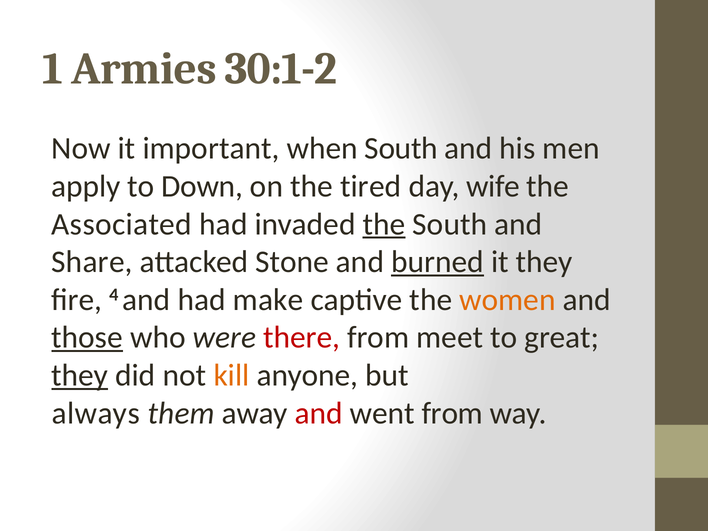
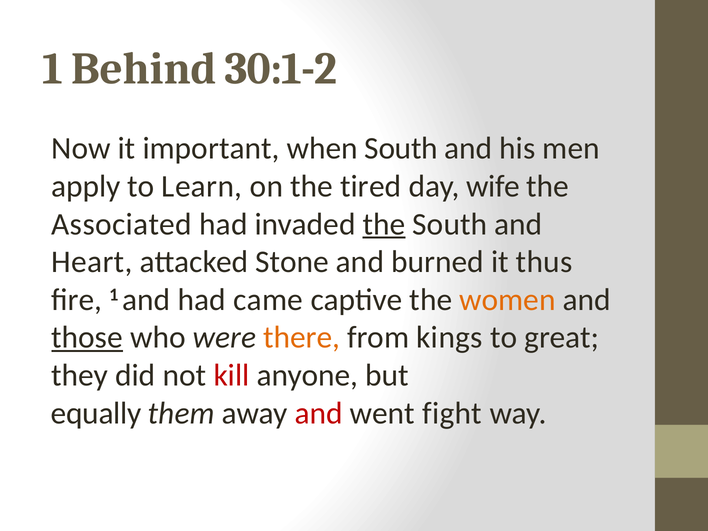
Armies: Armies -> Behind (144, 69)
Down: Down -> Learn (202, 186)
Share: Share -> Heart (92, 262)
burned underline: present -> none (437, 262)
it they: they -> thus (544, 262)
fire 4: 4 -> 1 (114, 295)
make: make -> came (268, 300)
there colour: red -> orange (302, 338)
meet: meet -> kings (450, 338)
they underline: present -> none (80, 375)
kill colour: orange -> red (231, 375)
always: always -> equally (96, 413)
went from: from -> fight (452, 413)
